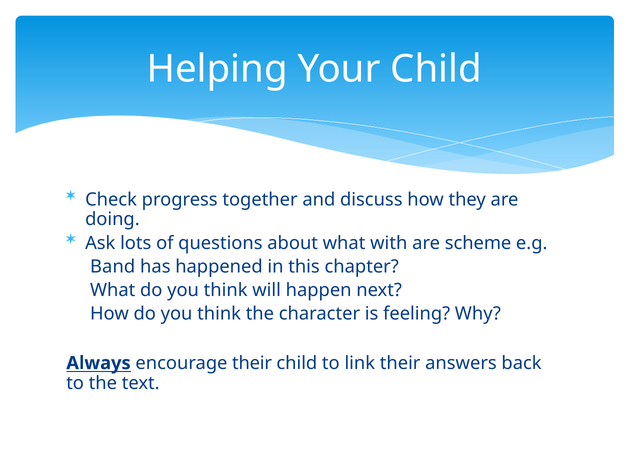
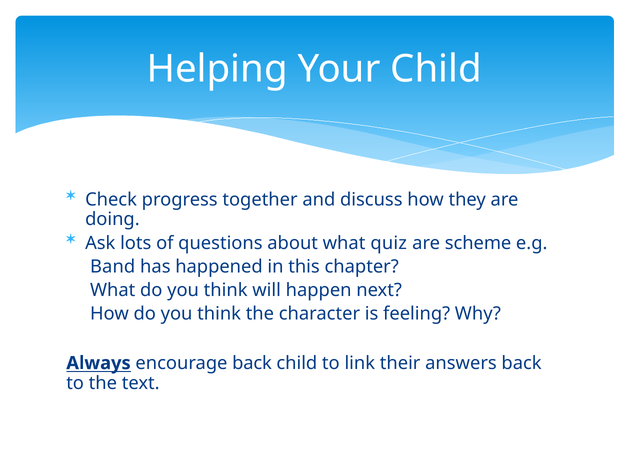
with: with -> quiz (389, 243)
encourage their: their -> back (252, 363)
